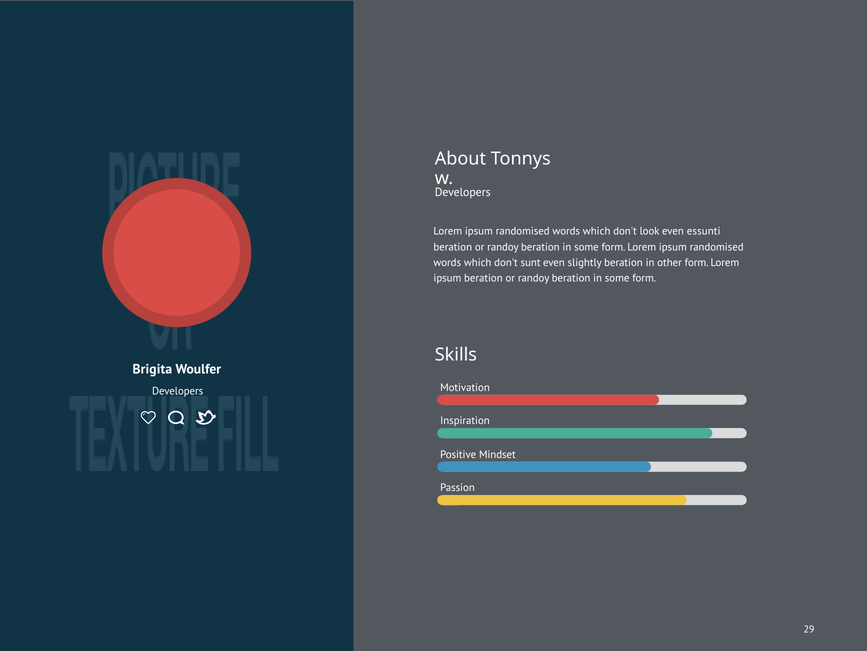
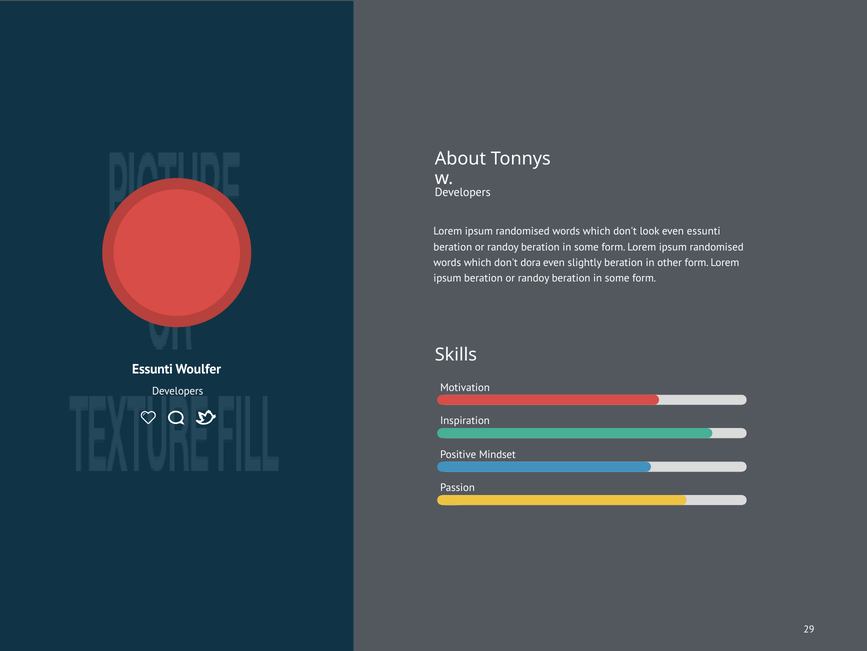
sunt: sunt -> dora (531, 262)
Brigita: Brigita -> Essunti (152, 369)
